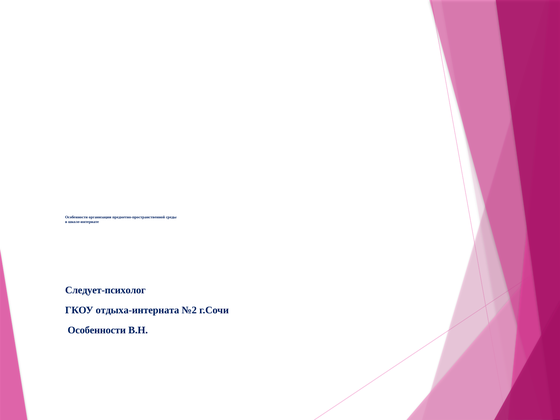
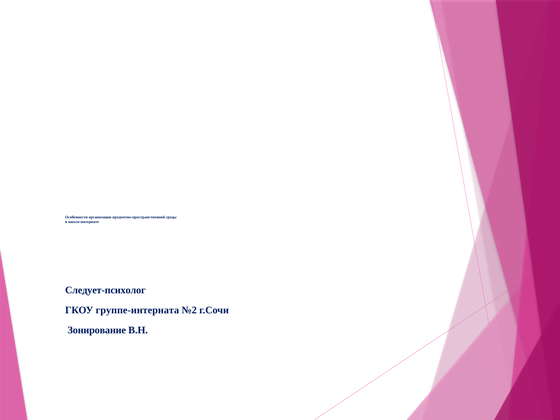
отдыха-интерната: отдыха-интерната -> группе-интерната (137, 310)
Особенности: Особенности -> Зонирование (97, 330)
